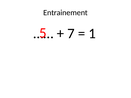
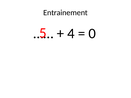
7: 7 -> 4 (71, 34)
1: 1 -> 0 (92, 34)
